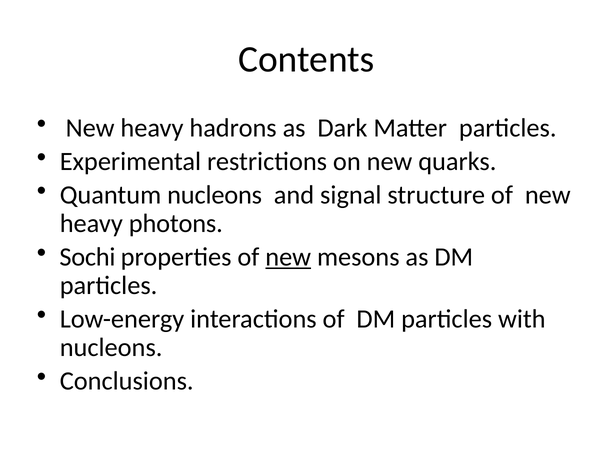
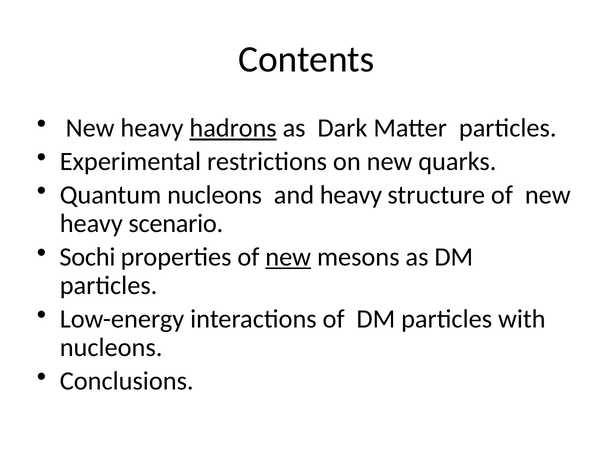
hadrons underline: none -> present (233, 128)
and signal: signal -> heavy (351, 195)
photons: photons -> scenario (176, 223)
